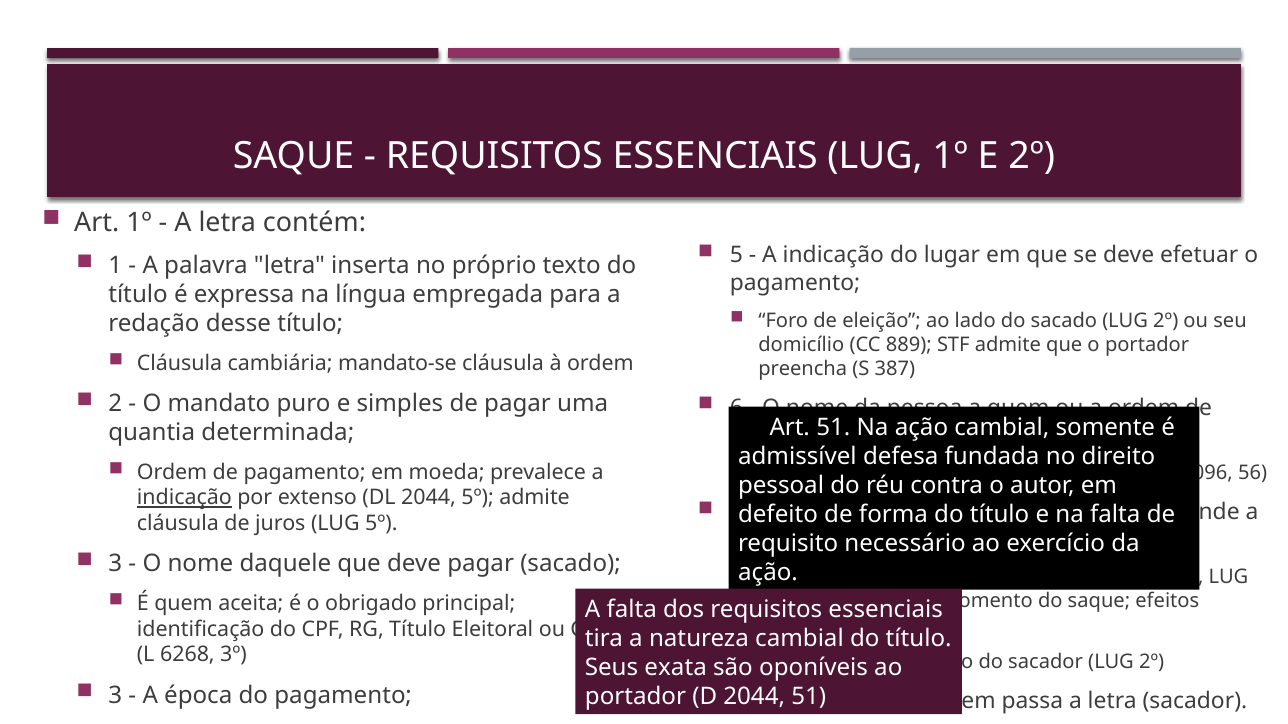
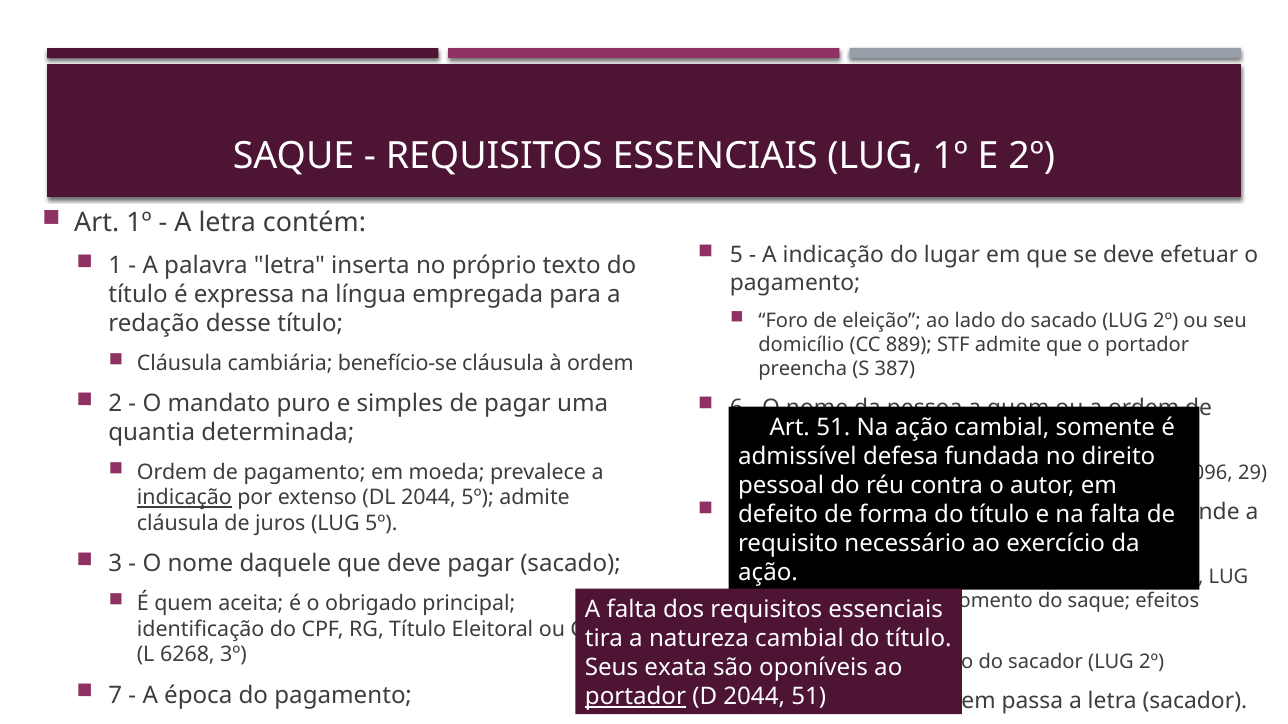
mandato-se: mandato-se -> benefício-se (397, 363)
56: 56 -> 29 (1253, 473)
3: 3 -> 7 (115, 696)
portador underline: none -> present (636, 697)
